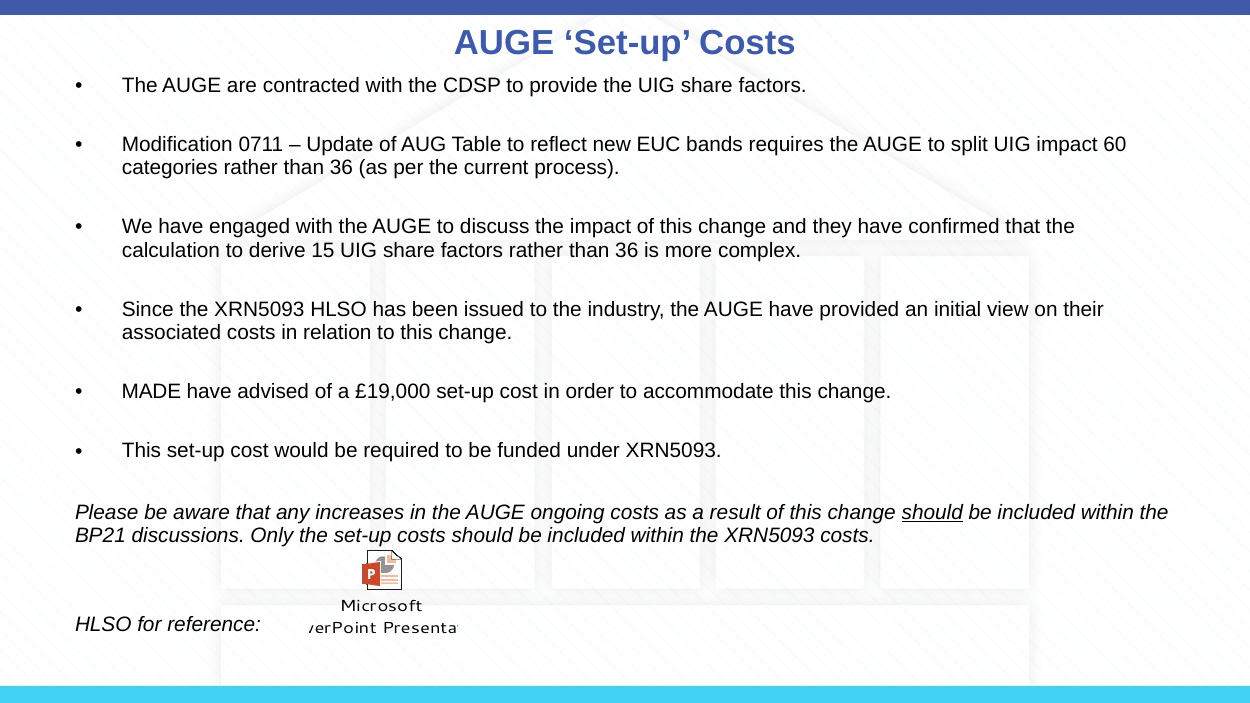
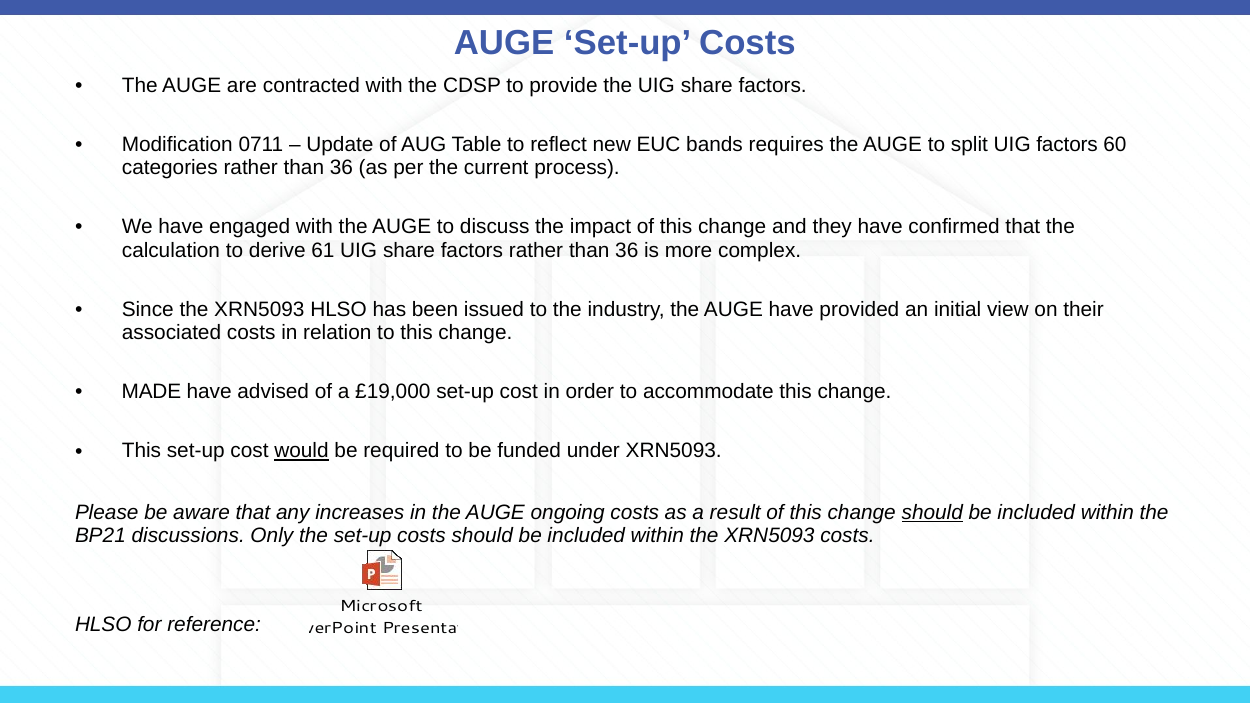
UIG impact: impact -> factors (1067, 145)
15: 15 -> 61 (323, 250)
would underline: none -> present (301, 451)
